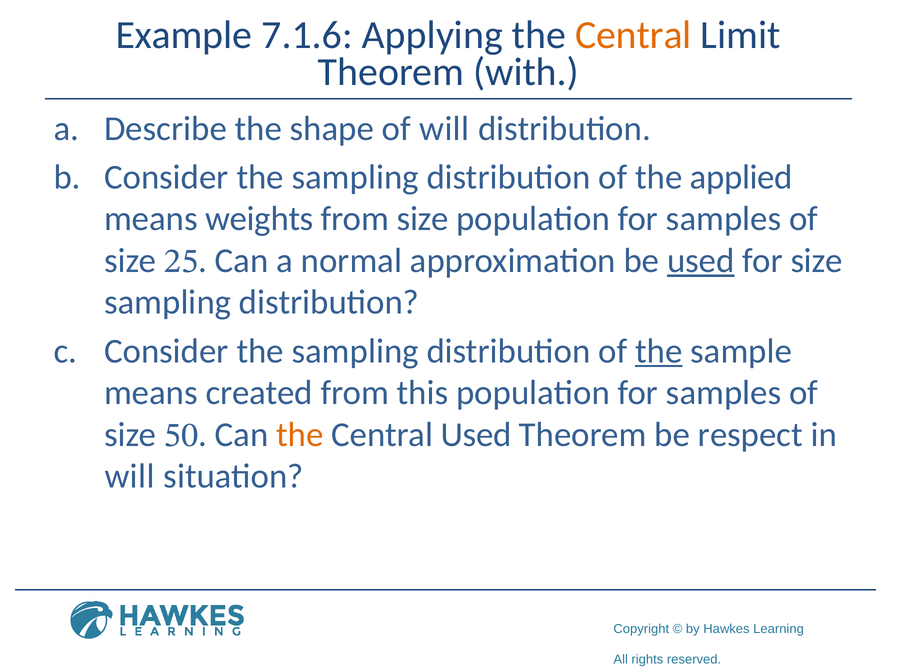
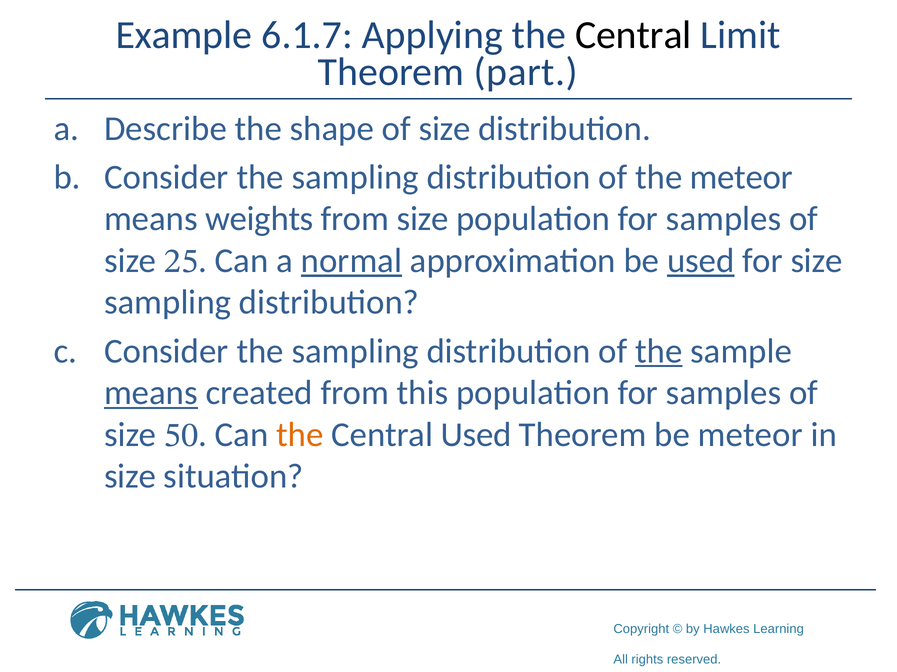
7.1.6: 7.1.6 -> 6.1.7 (307, 35)
Central colour: orange -> black (633, 35)
with: with -> part (526, 72)
shape of will: will -> size (445, 129)
the applied: applied -> meteor (741, 177)
normal underline: none -> present (351, 261)
means underline: none -> present (151, 393)
be respect: respect -> meteor (750, 435)
will: will -> size (130, 477)
